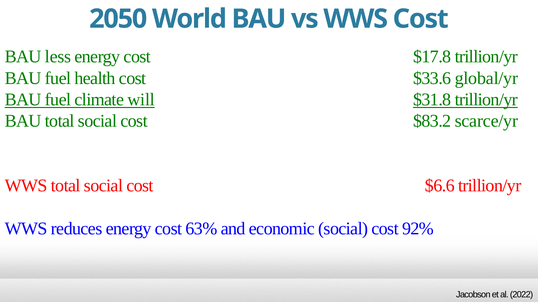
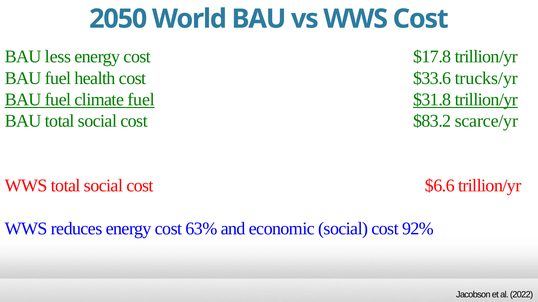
global/yr: global/yr -> trucks/yr (486, 78)
climate will: will -> fuel (141, 100)
